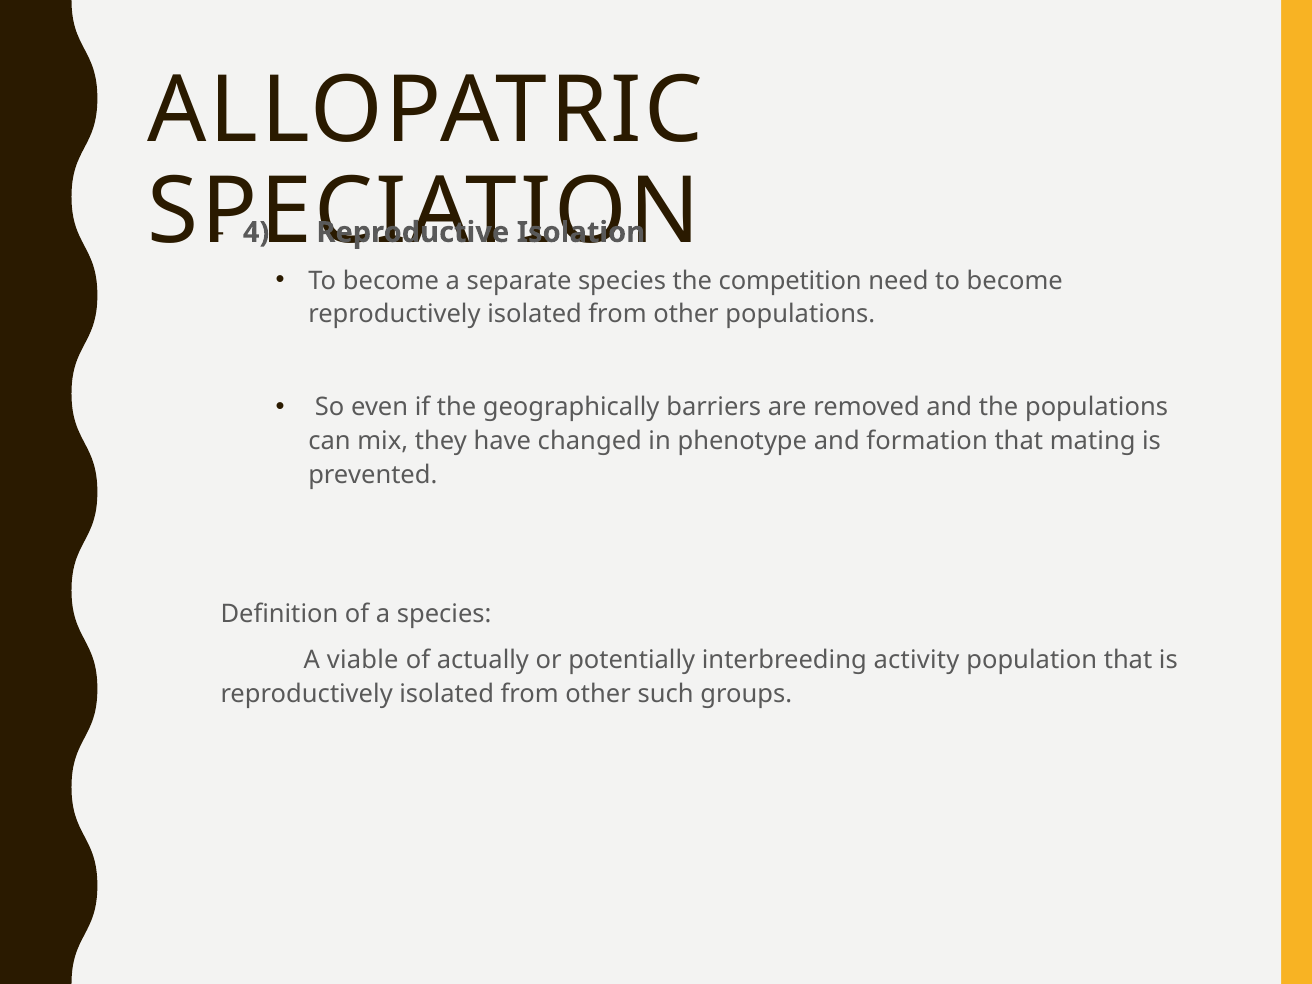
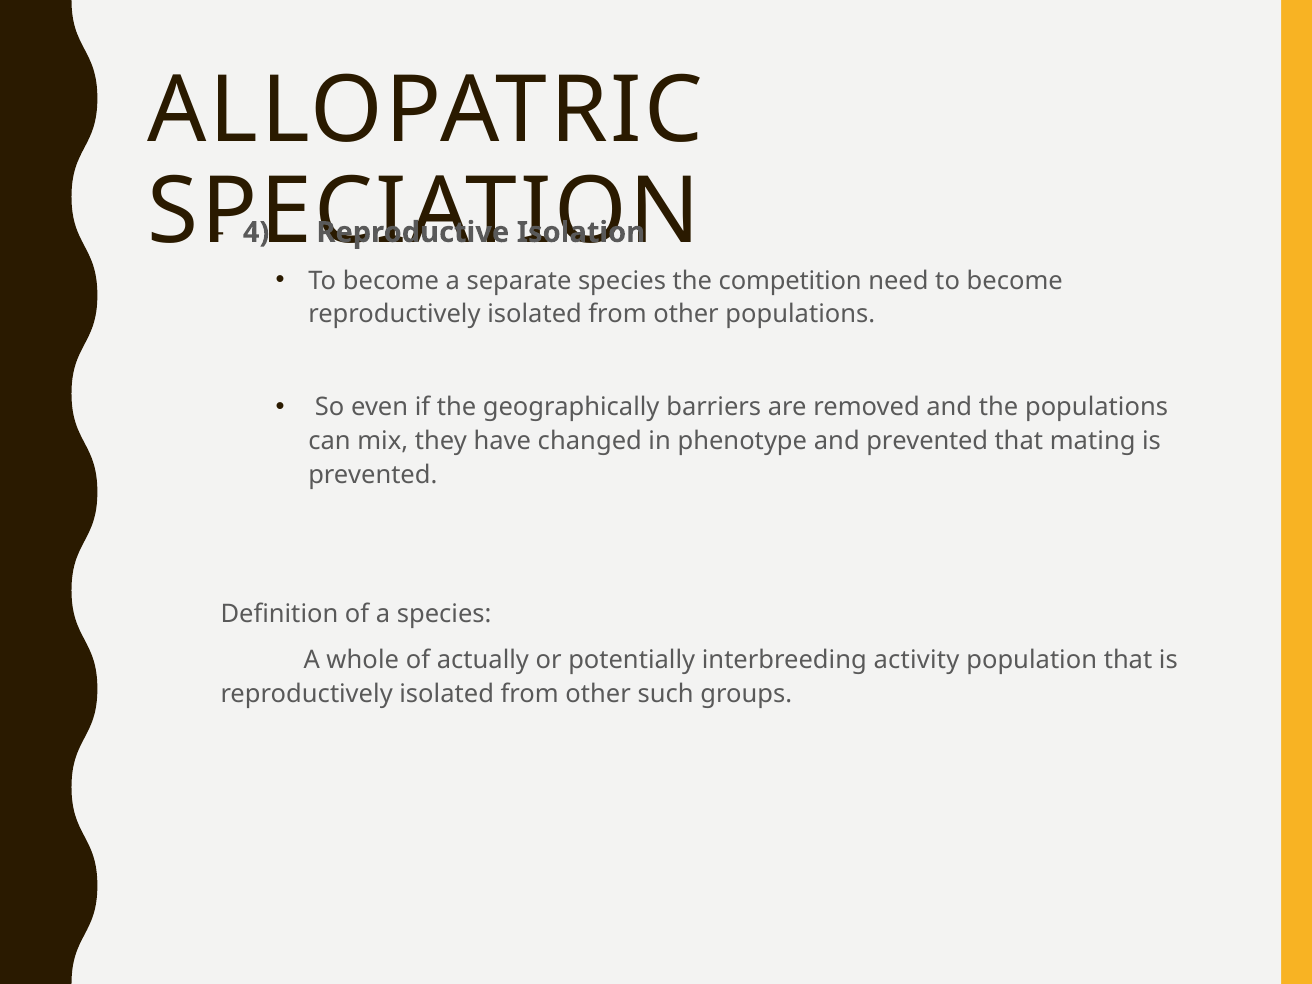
and formation: formation -> prevented (927, 441)
viable: viable -> whole (363, 660)
